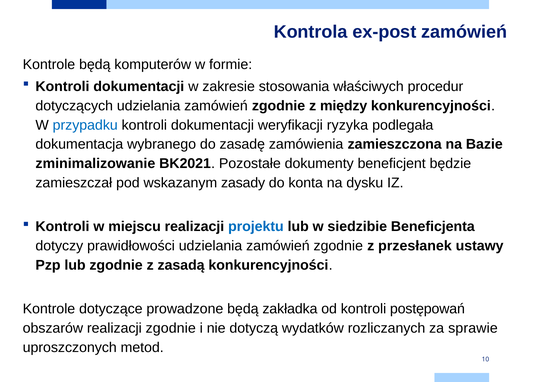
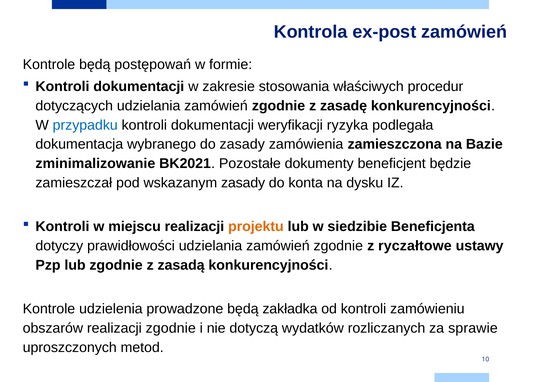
komputerów: komputerów -> postępowań (153, 65)
między: między -> zasadę (344, 106)
do zasadę: zasadę -> zasady (242, 145)
projektu colour: blue -> orange (256, 227)
przesłanek: przesłanek -> ryczałtowe (415, 246)
dotyczące: dotyczące -> udzielenia (111, 309)
postępowań: postępowań -> zamówieniu (427, 309)
